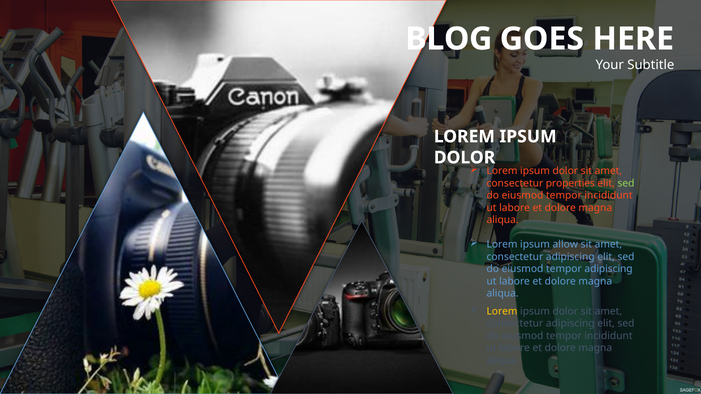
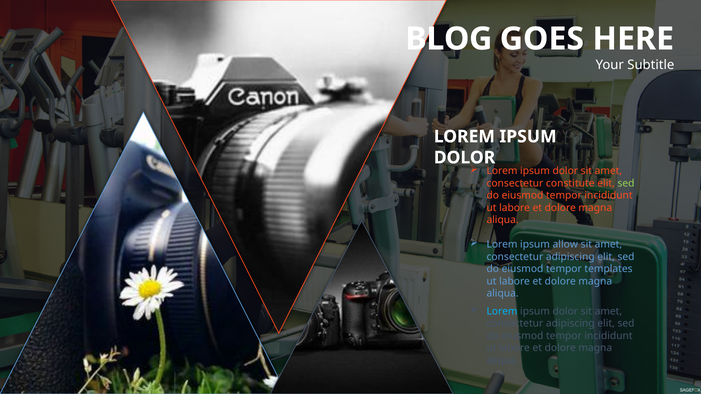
properties: properties -> constitute (570, 183)
tempor adipiscing: adipiscing -> templates (609, 269)
Lorem colour: yellow -> light blue (502, 311)
